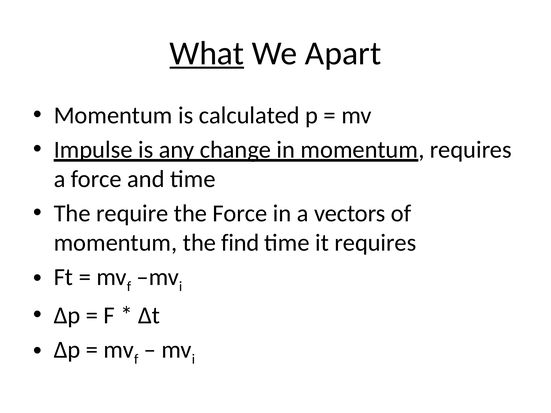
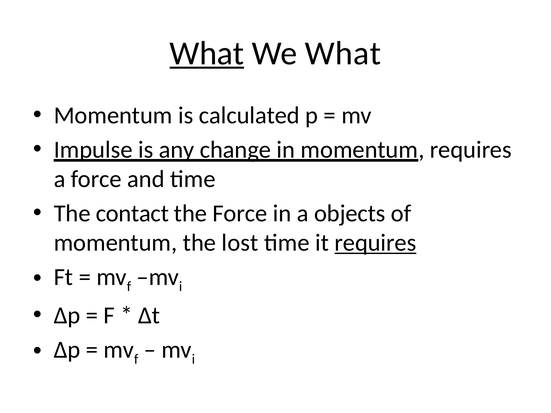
We Apart: Apart -> What (343, 53)
require: require -> contact (132, 214)
vectors: vectors -> objects (350, 214)
find: find -> lost (240, 243)
requires underline: none -> present (375, 243)
